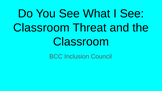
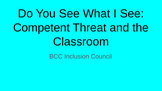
Classroom: Classroom -> Competent (41, 28)
